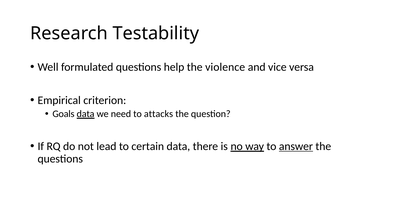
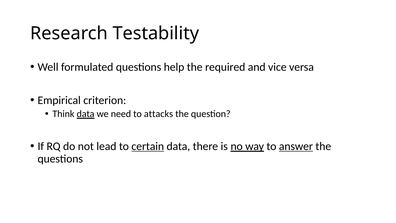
violence: violence -> required (225, 67)
Goals: Goals -> Think (63, 114)
certain underline: none -> present (148, 146)
